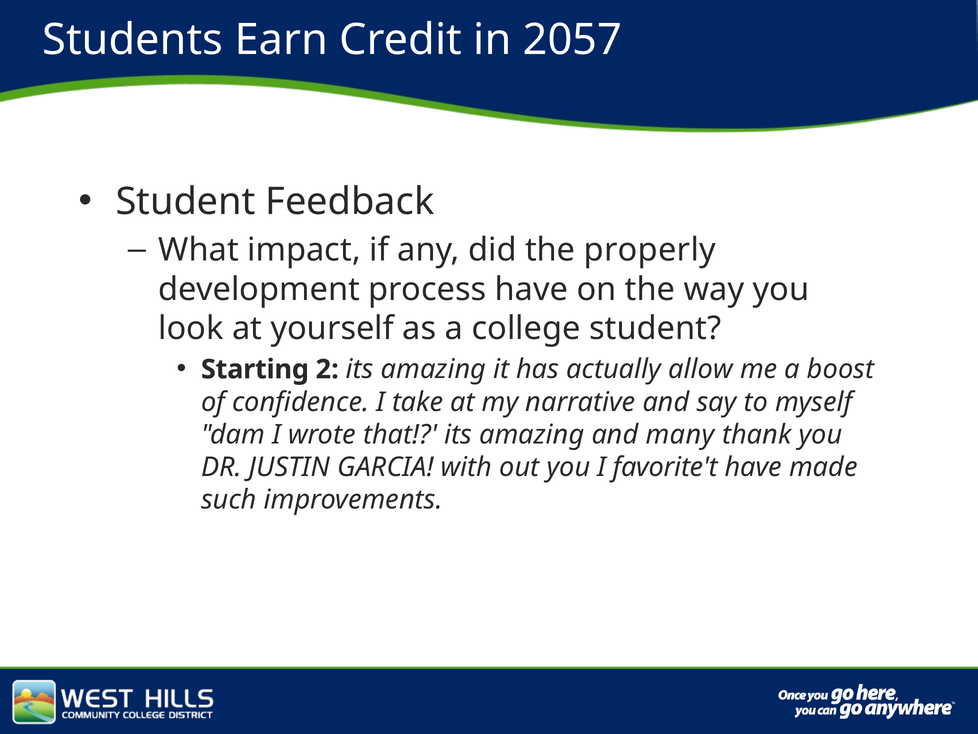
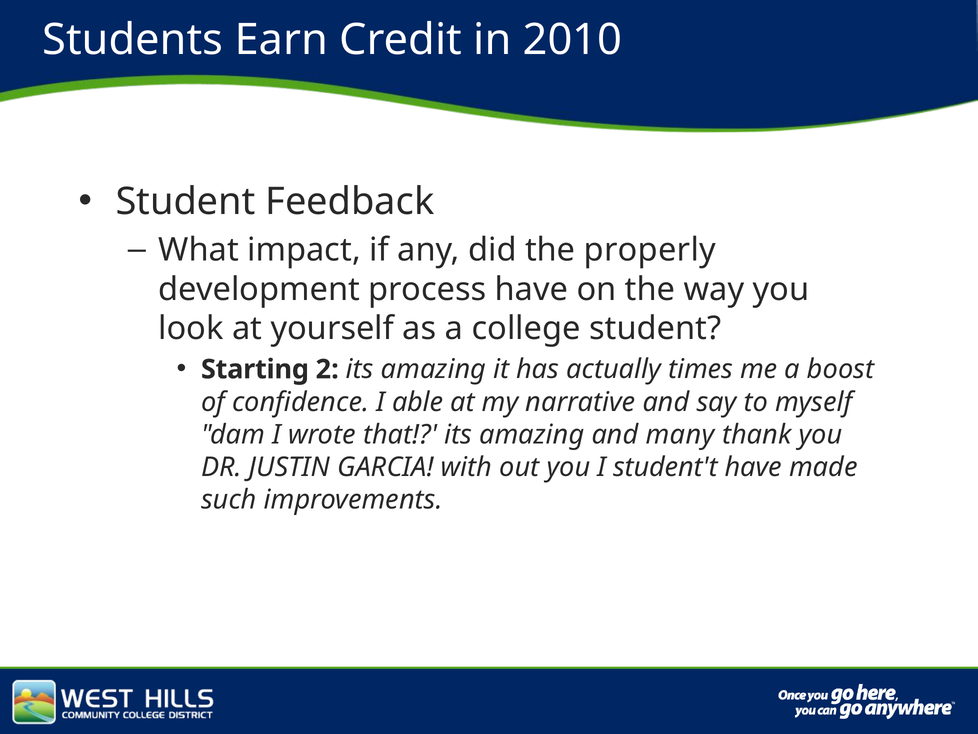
2057: 2057 -> 2010 (572, 40)
allow: allow -> times (701, 369)
take: take -> able (418, 402)
favorite't: favorite't -> student't (665, 467)
